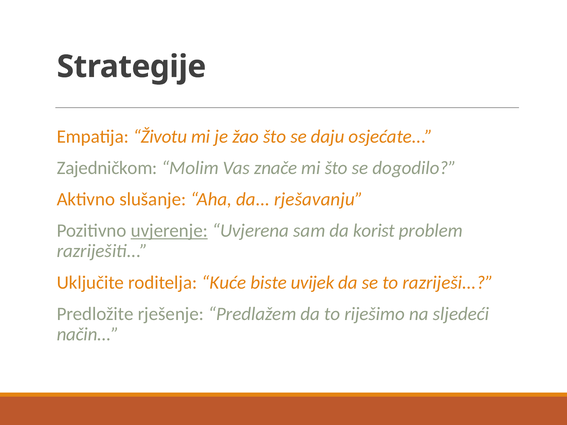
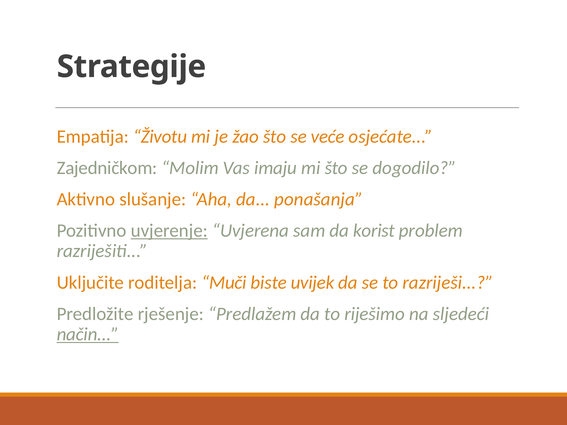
daju: daju -> veće (328, 137)
znače: znače -> imaju (276, 168)
rješavanju: rješavanju -> ponašanja (319, 199)
Kuće: Kuće -> Muči (224, 283)
način underline: none -> present (88, 334)
